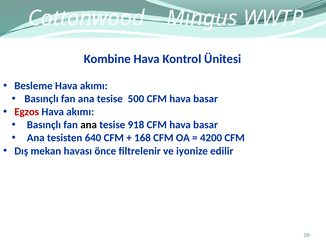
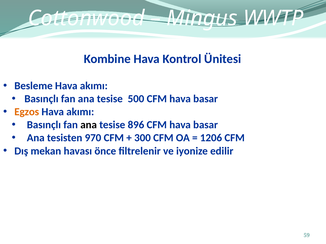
Egzos colour: red -> orange (27, 112)
918: 918 -> 896 (136, 125)
640: 640 -> 970 (93, 138)
168: 168 -> 300 (143, 138)
4200: 4200 -> 1206 (211, 138)
